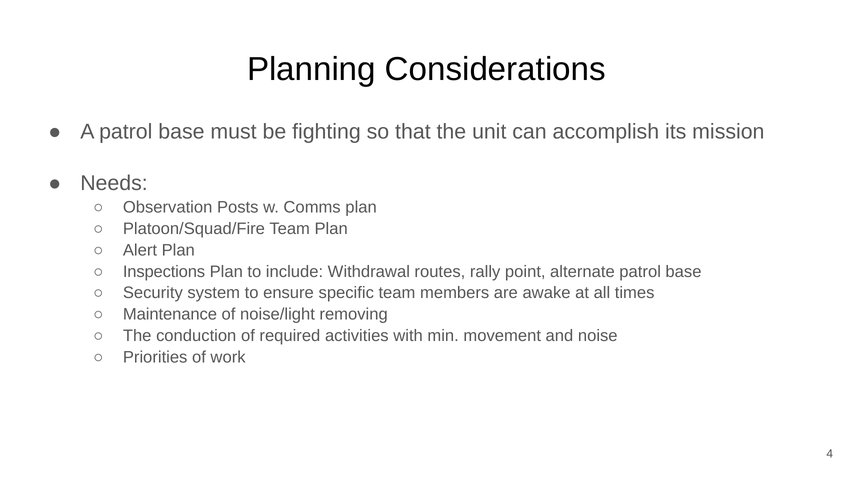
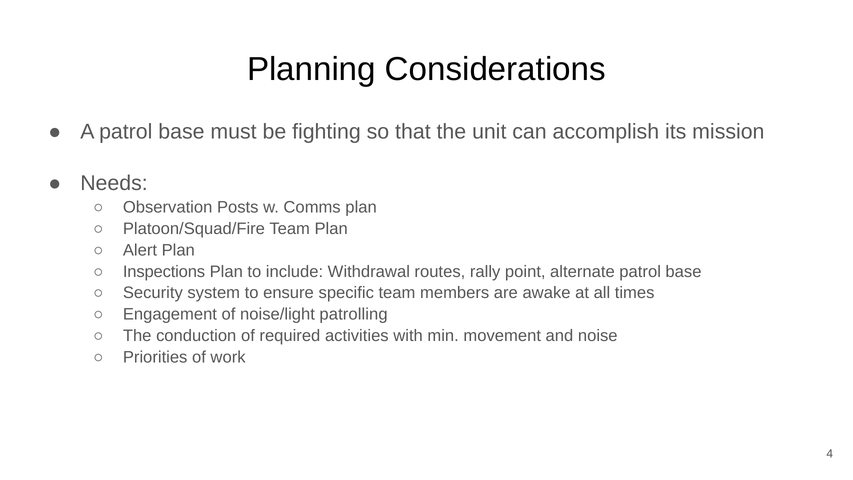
Maintenance: Maintenance -> Engagement (170, 314)
removing: removing -> patrolling (354, 314)
